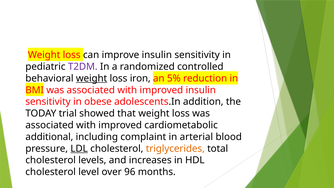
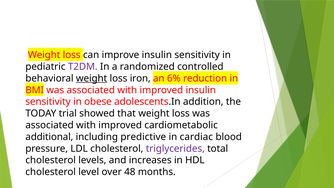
5%: 5% -> 6% (174, 78)
complaint: complaint -> predictive (143, 137)
arterial: arterial -> cardiac (196, 137)
LDL underline: present -> none (79, 148)
triglycerides colour: orange -> purple (175, 148)
96: 96 -> 48 (130, 172)
